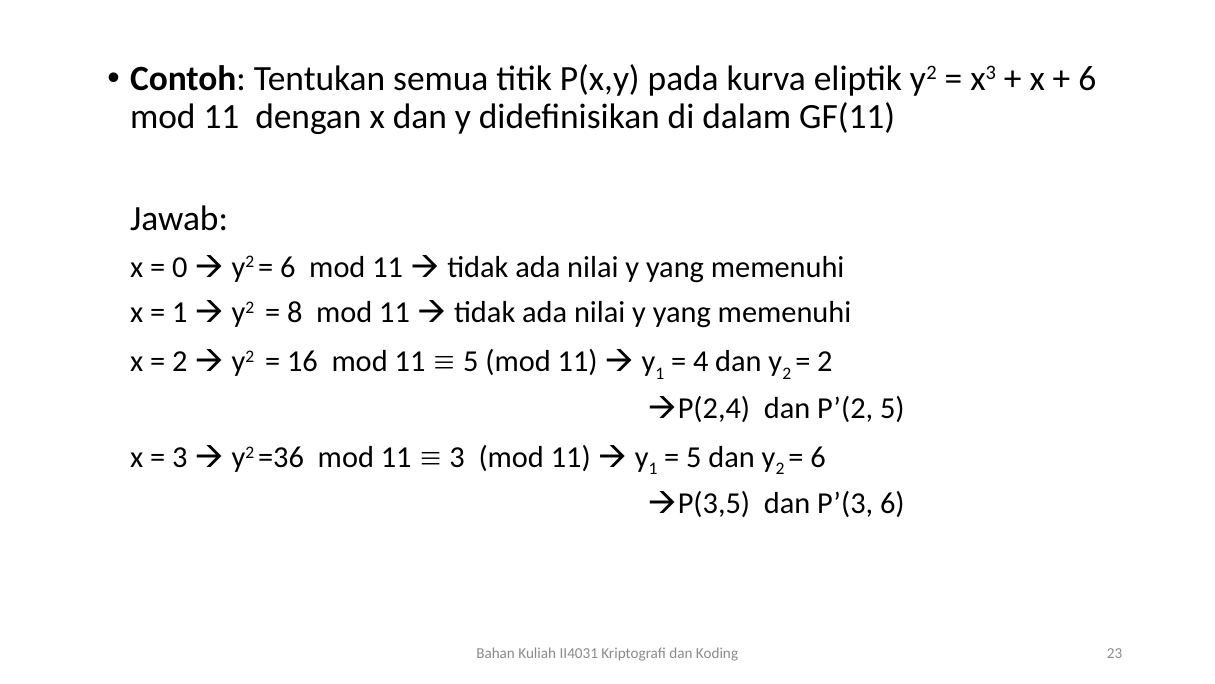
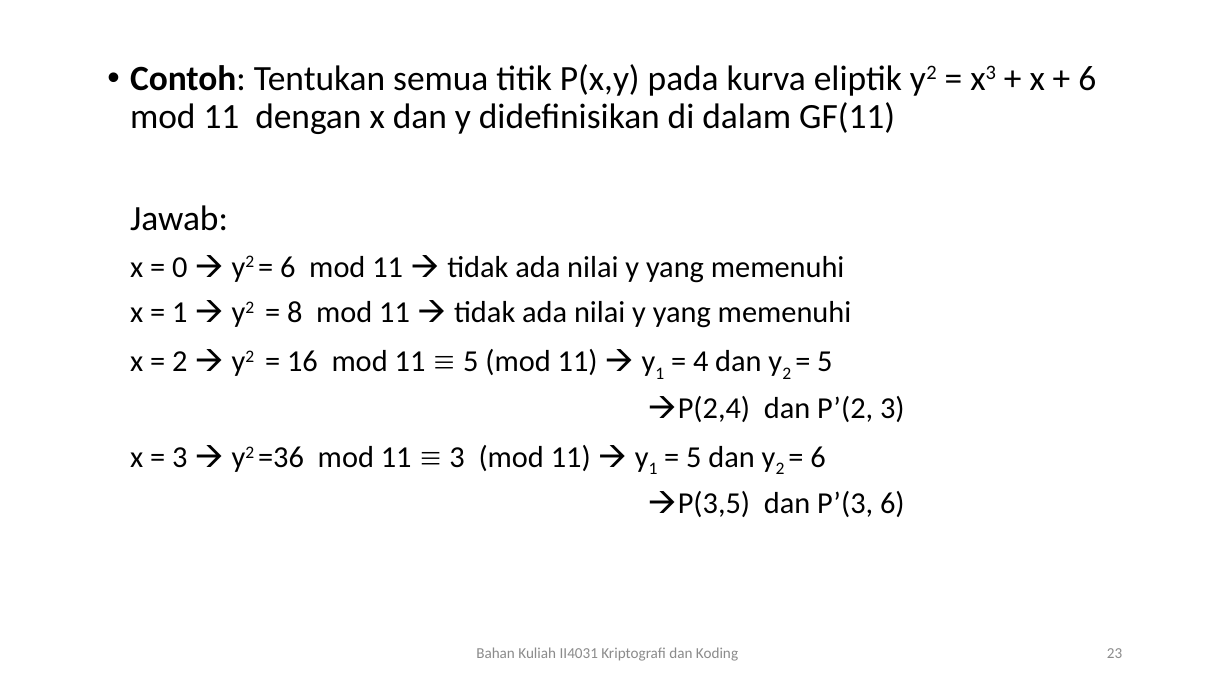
2: 2 -> 5 (825, 361)
P’(2 5: 5 -> 3 (892, 408)
